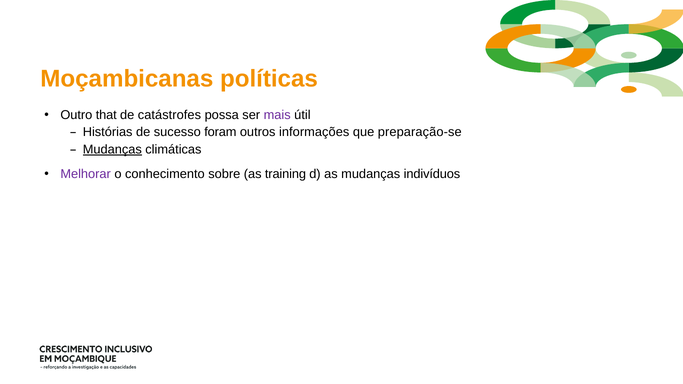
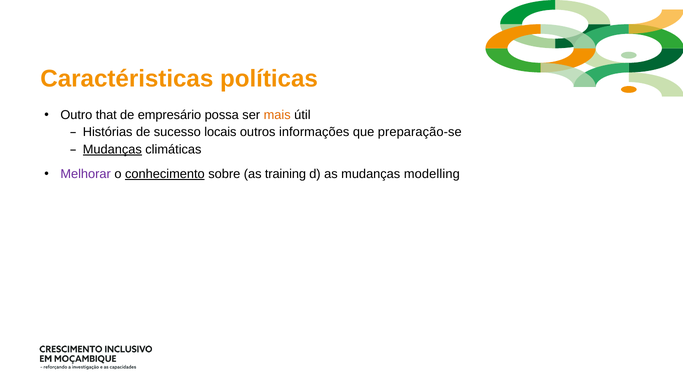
Moçambicanas: Moçambicanas -> Caractéristicas (127, 79)
catástrofes: catástrofes -> empresário (169, 115)
mais colour: purple -> orange (277, 115)
foram: foram -> locais (220, 132)
conhecimento underline: none -> present (165, 174)
indivíduos: indivíduos -> modelling (432, 174)
